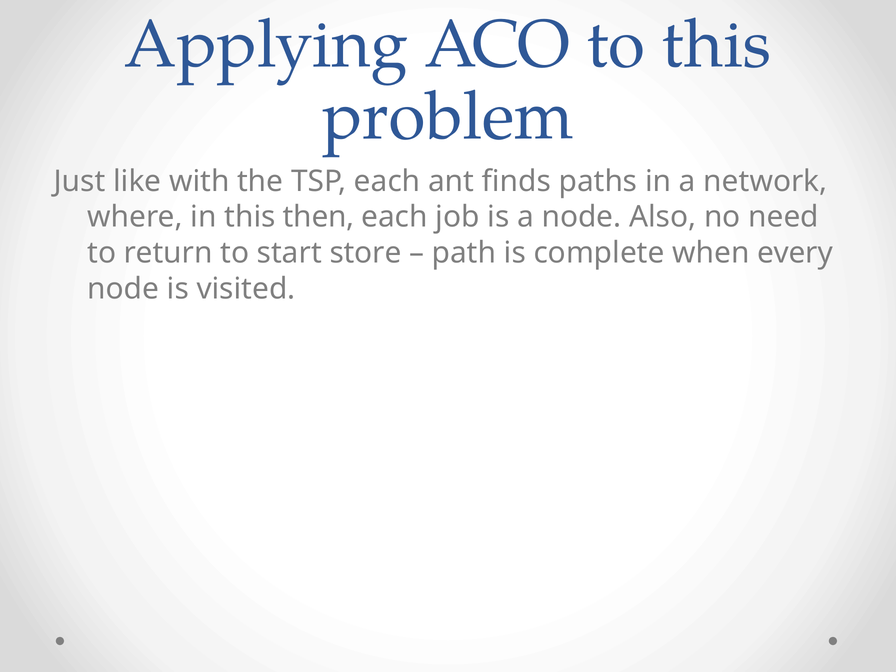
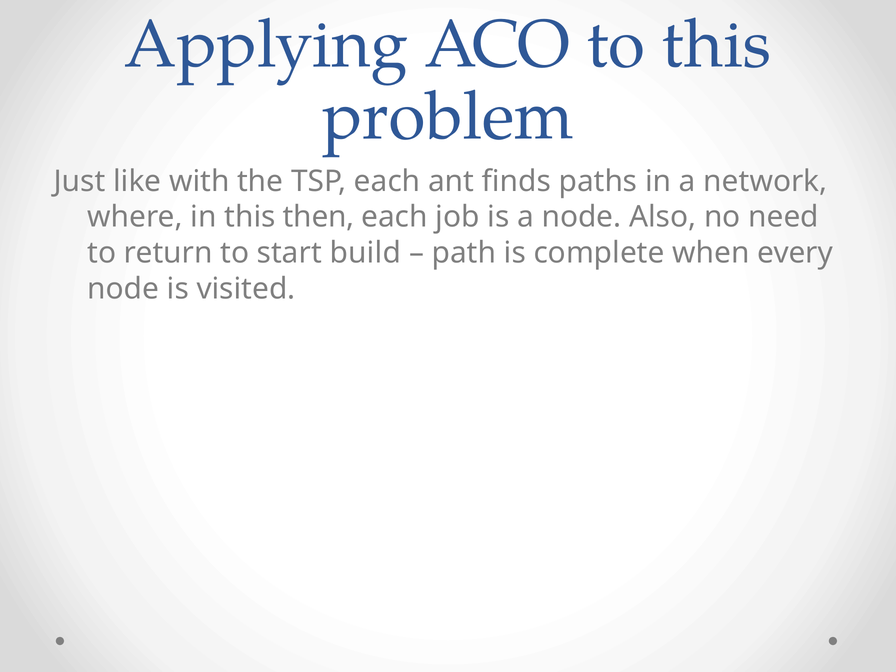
store: store -> build (365, 253)
